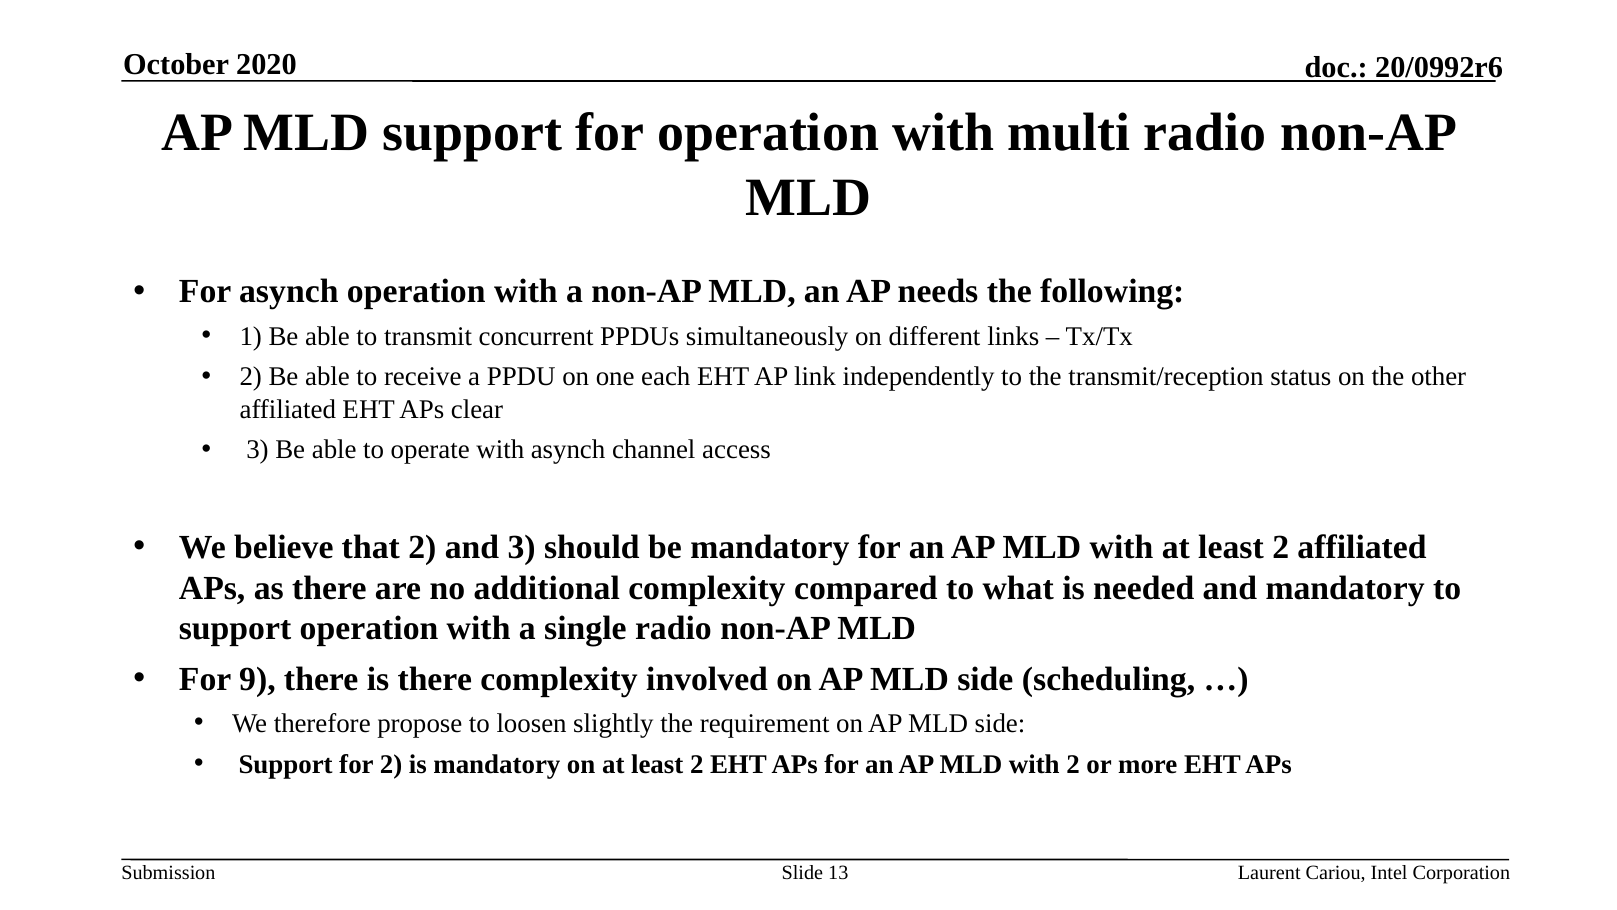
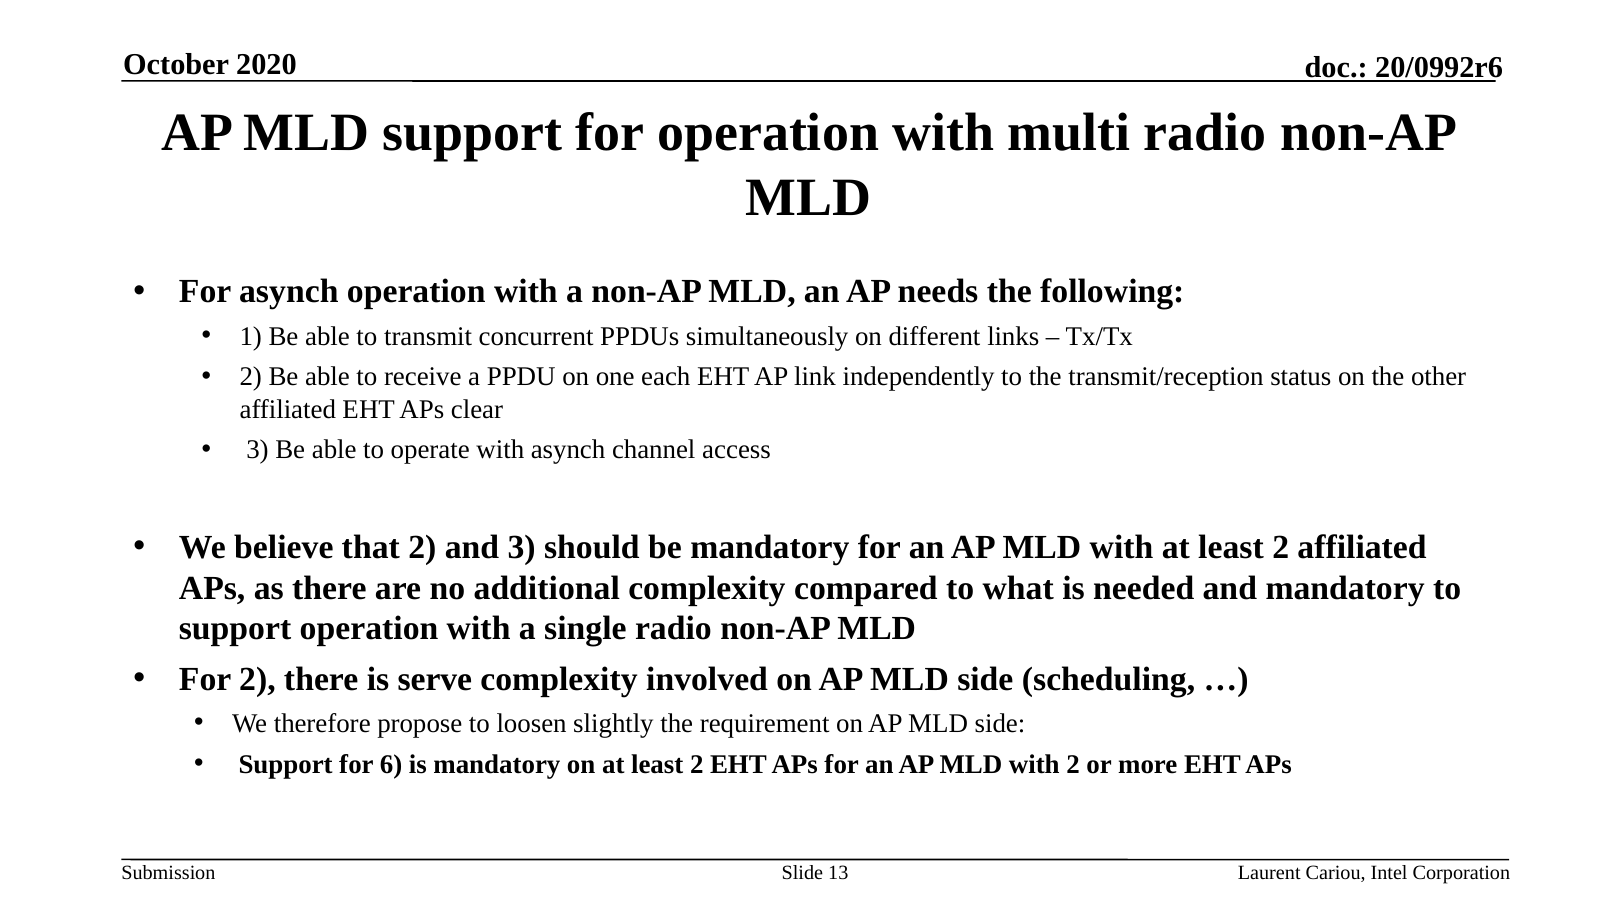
For 9: 9 -> 2 (257, 679)
is there: there -> serve (435, 679)
for 2: 2 -> 6 (391, 764)
